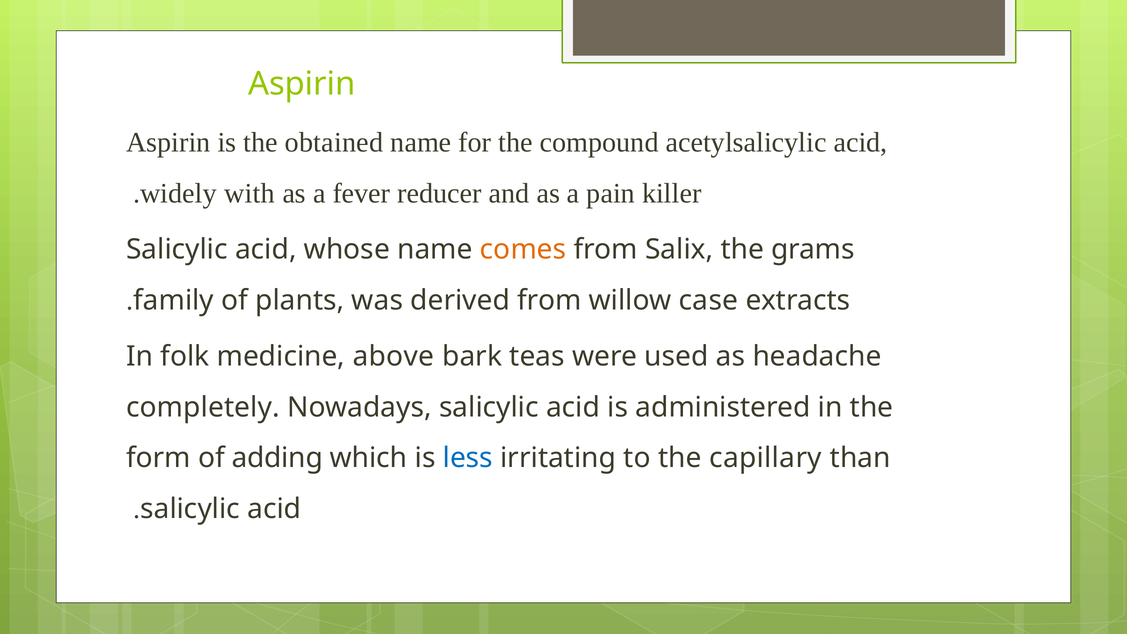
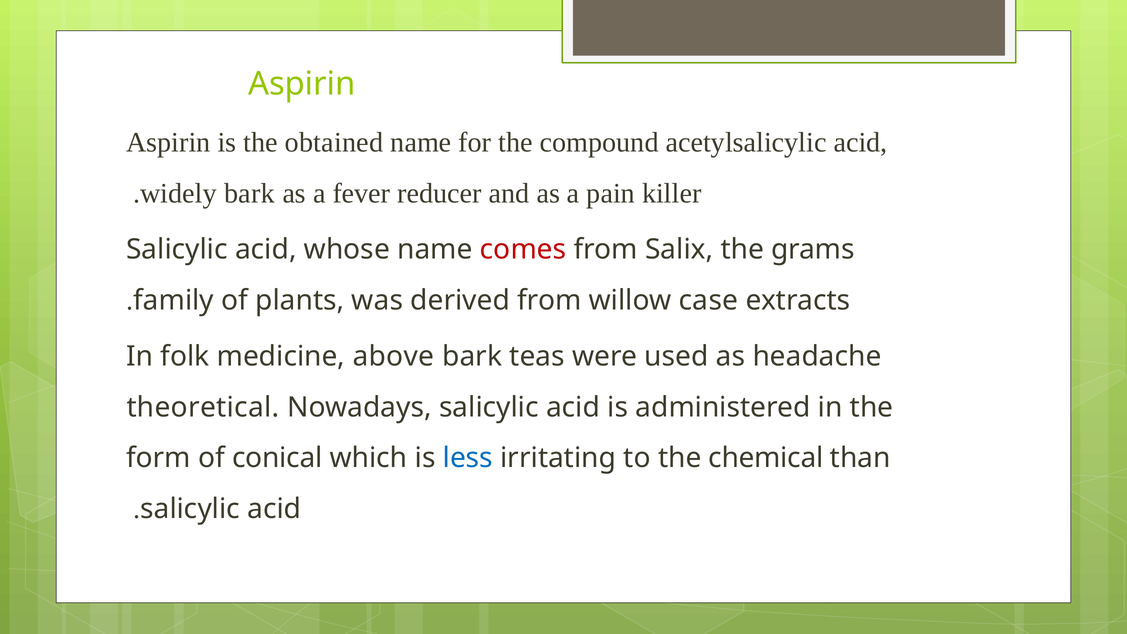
widely with: with -> bark (250, 193)
comes colour: orange -> red (523, 250)
completely: completely -> theoretical (203, 407)
adding: adding -> conical (277, 458)
capillary: capillary -> chemical (766, 458)
